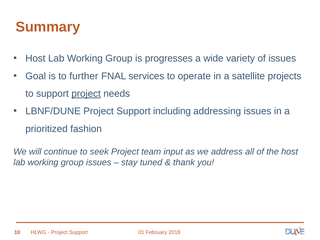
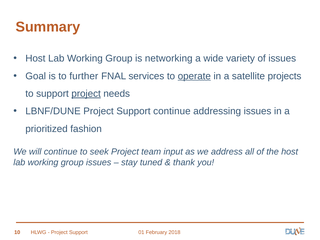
progresses: progresses -> networking (169, 58)
operate underline: none -> present (194, 76)
Support including: including -> continue (172, 111)
